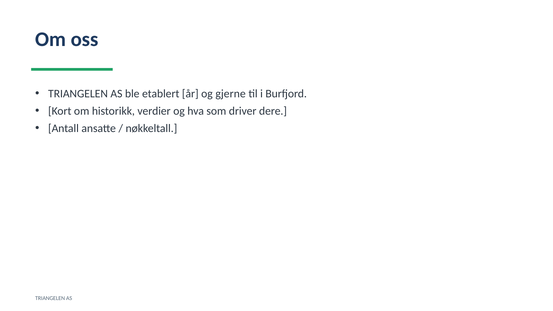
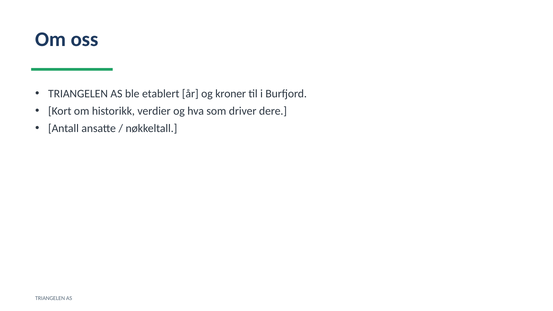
gjerne: gjerne -> kroner (231, 94)
